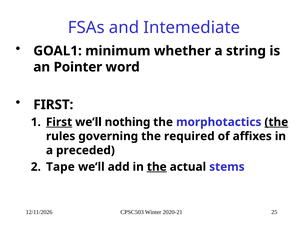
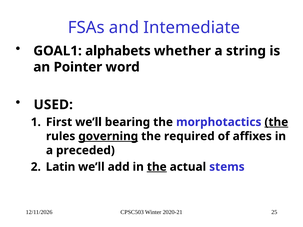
minimum: minimum -> alphabets (118, 51)
FIRST: FIRST -> USED (53, 105)
First underline: present -> none (59, 122)
nothing: nothing -> bearing (127, 122)
governing underline: none -> present (108, 136)
Tape: Tape -> Latin (61, 167)
